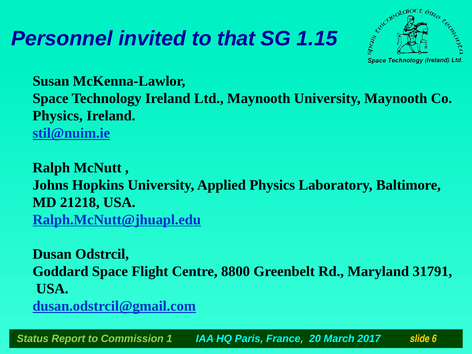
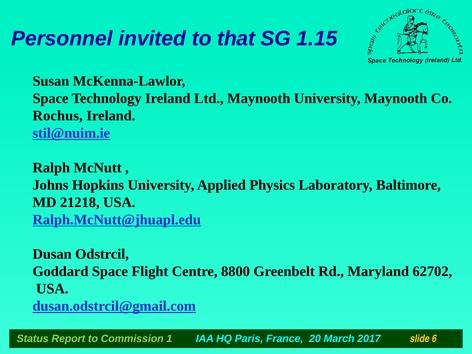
Physics: Physics -> Rochus (58, 116)
31791: 31791 -> 62702 (432, 271)
